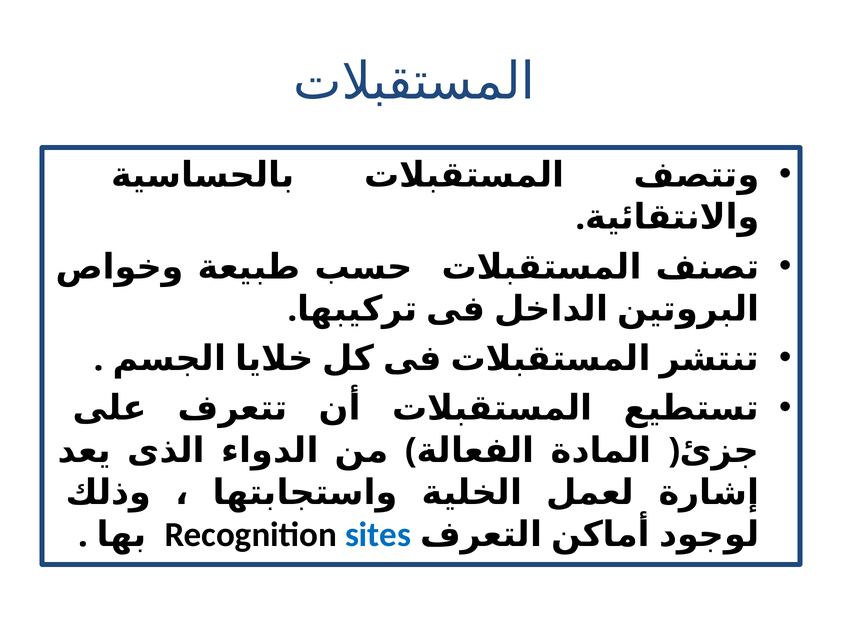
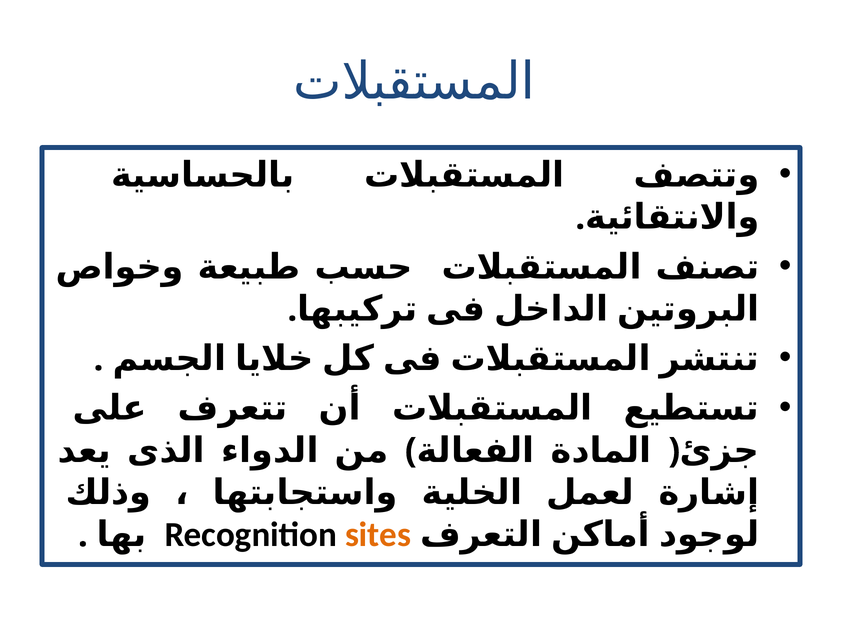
sites colour: blue -> orange (378, 534)
